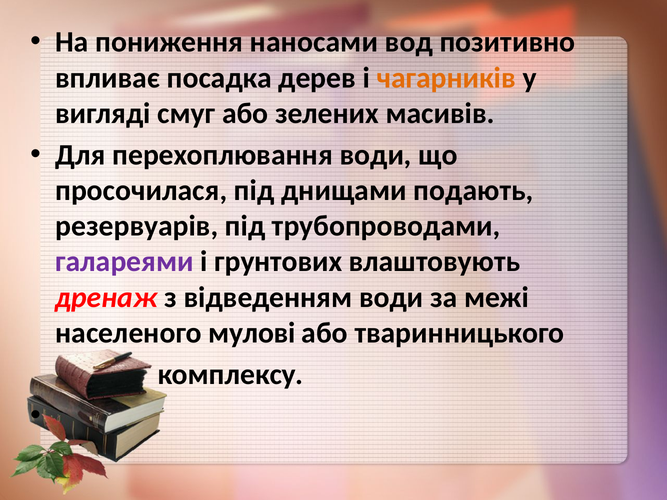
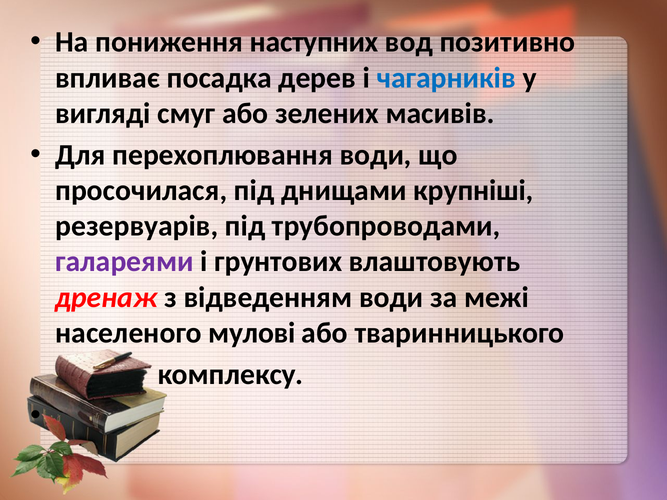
наносами: наносами -> наступних (314, 42)
чагарників colour: orange -> blue (446, 78)
подають: подають -> крупніші (474, 191)
